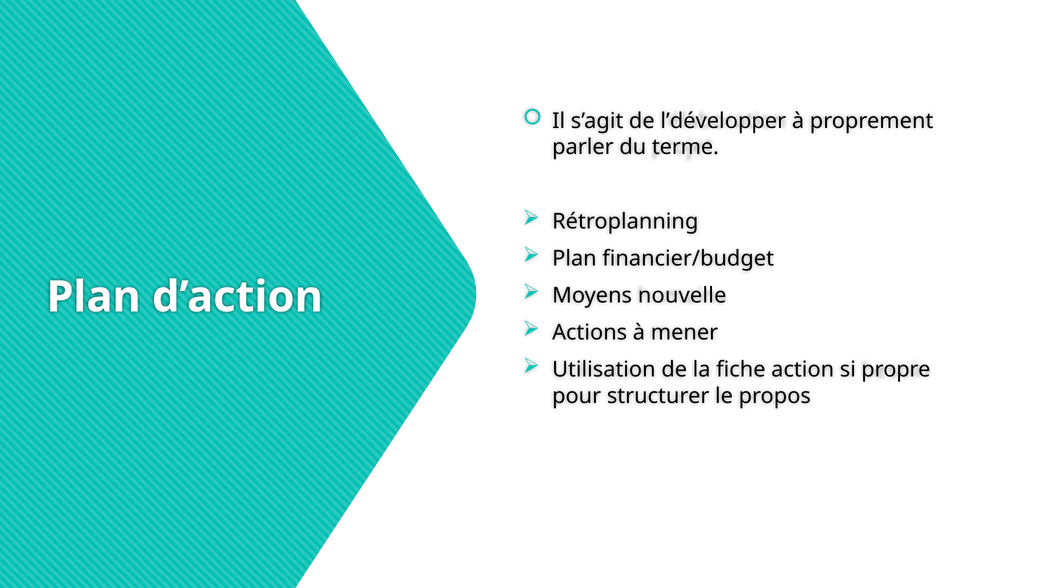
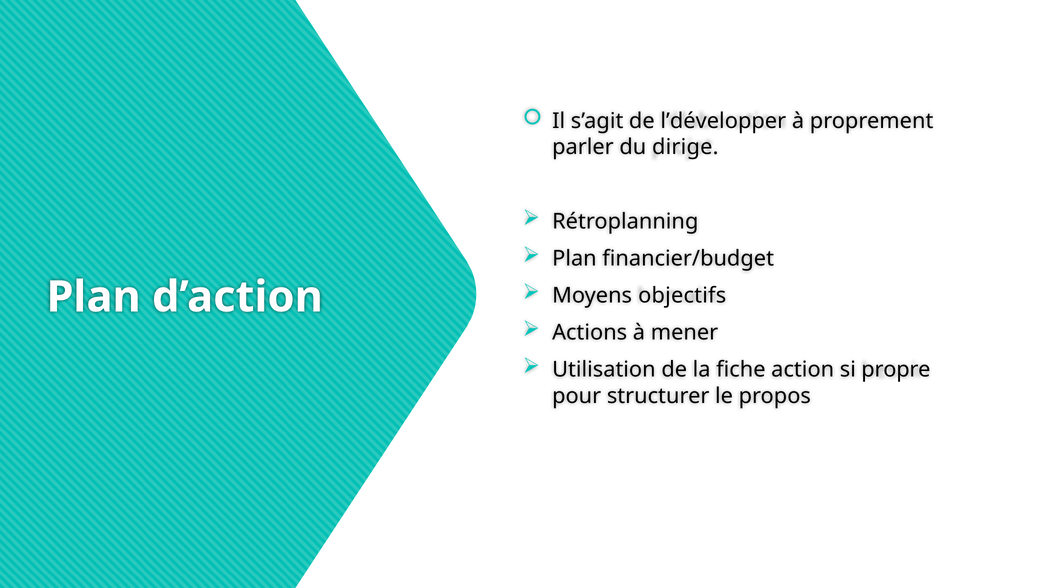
terme: terme -> dirige (685, 147)
nouvelle: nouvelle -> objectifs (682, 295)
